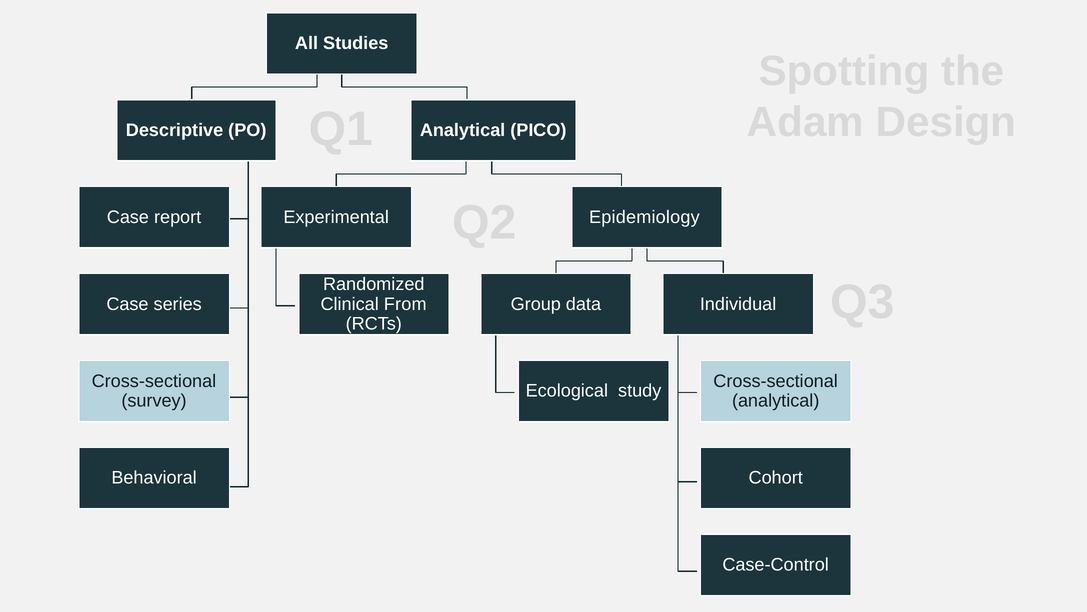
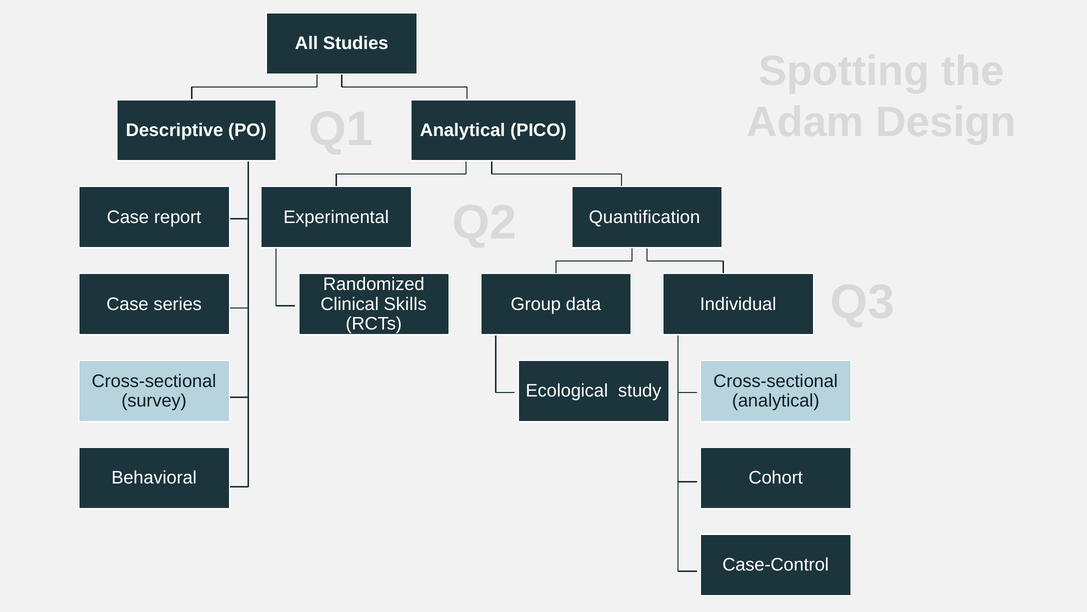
Epidemiology: Epidemiology -> Quantification (644, 217)
From: From -> Skills (405, 304)
